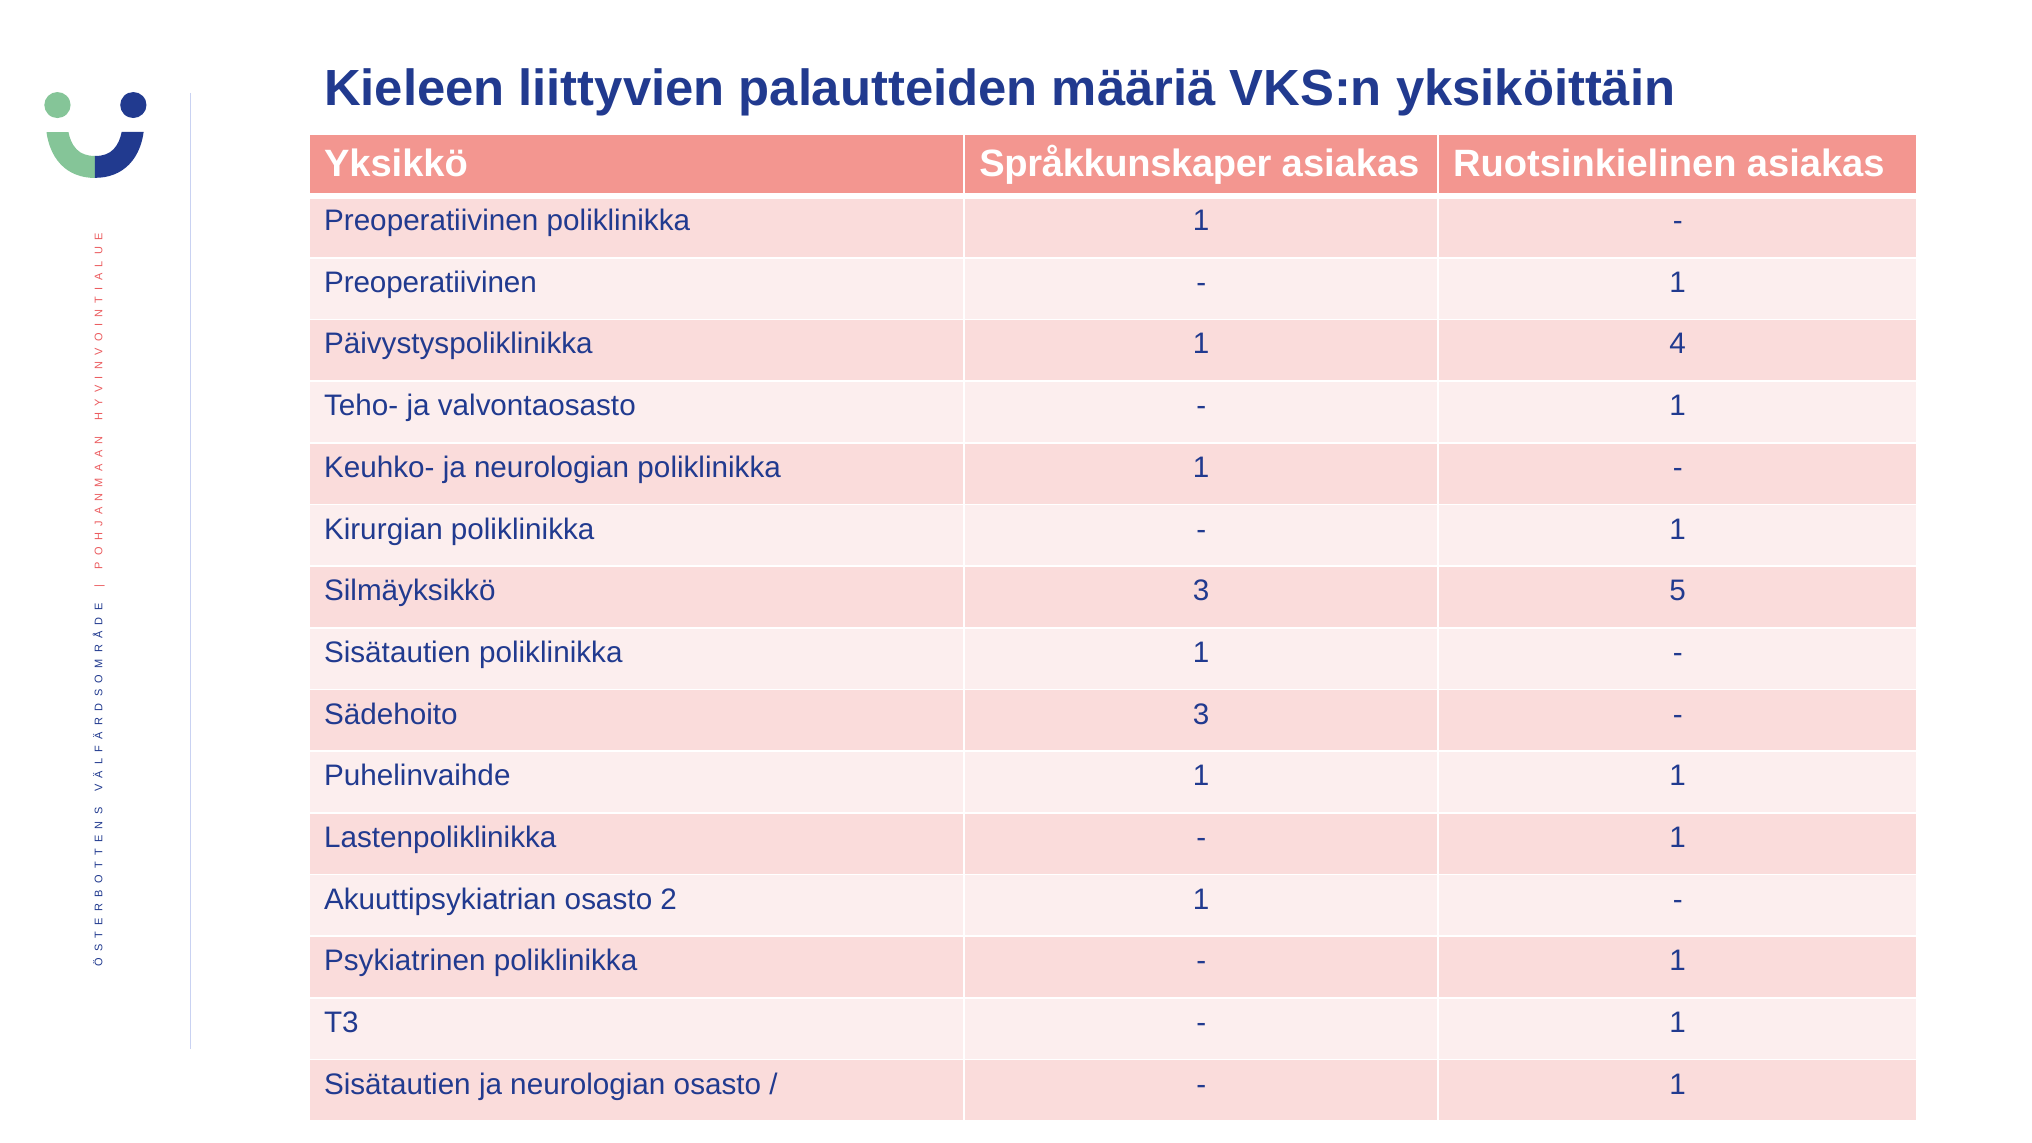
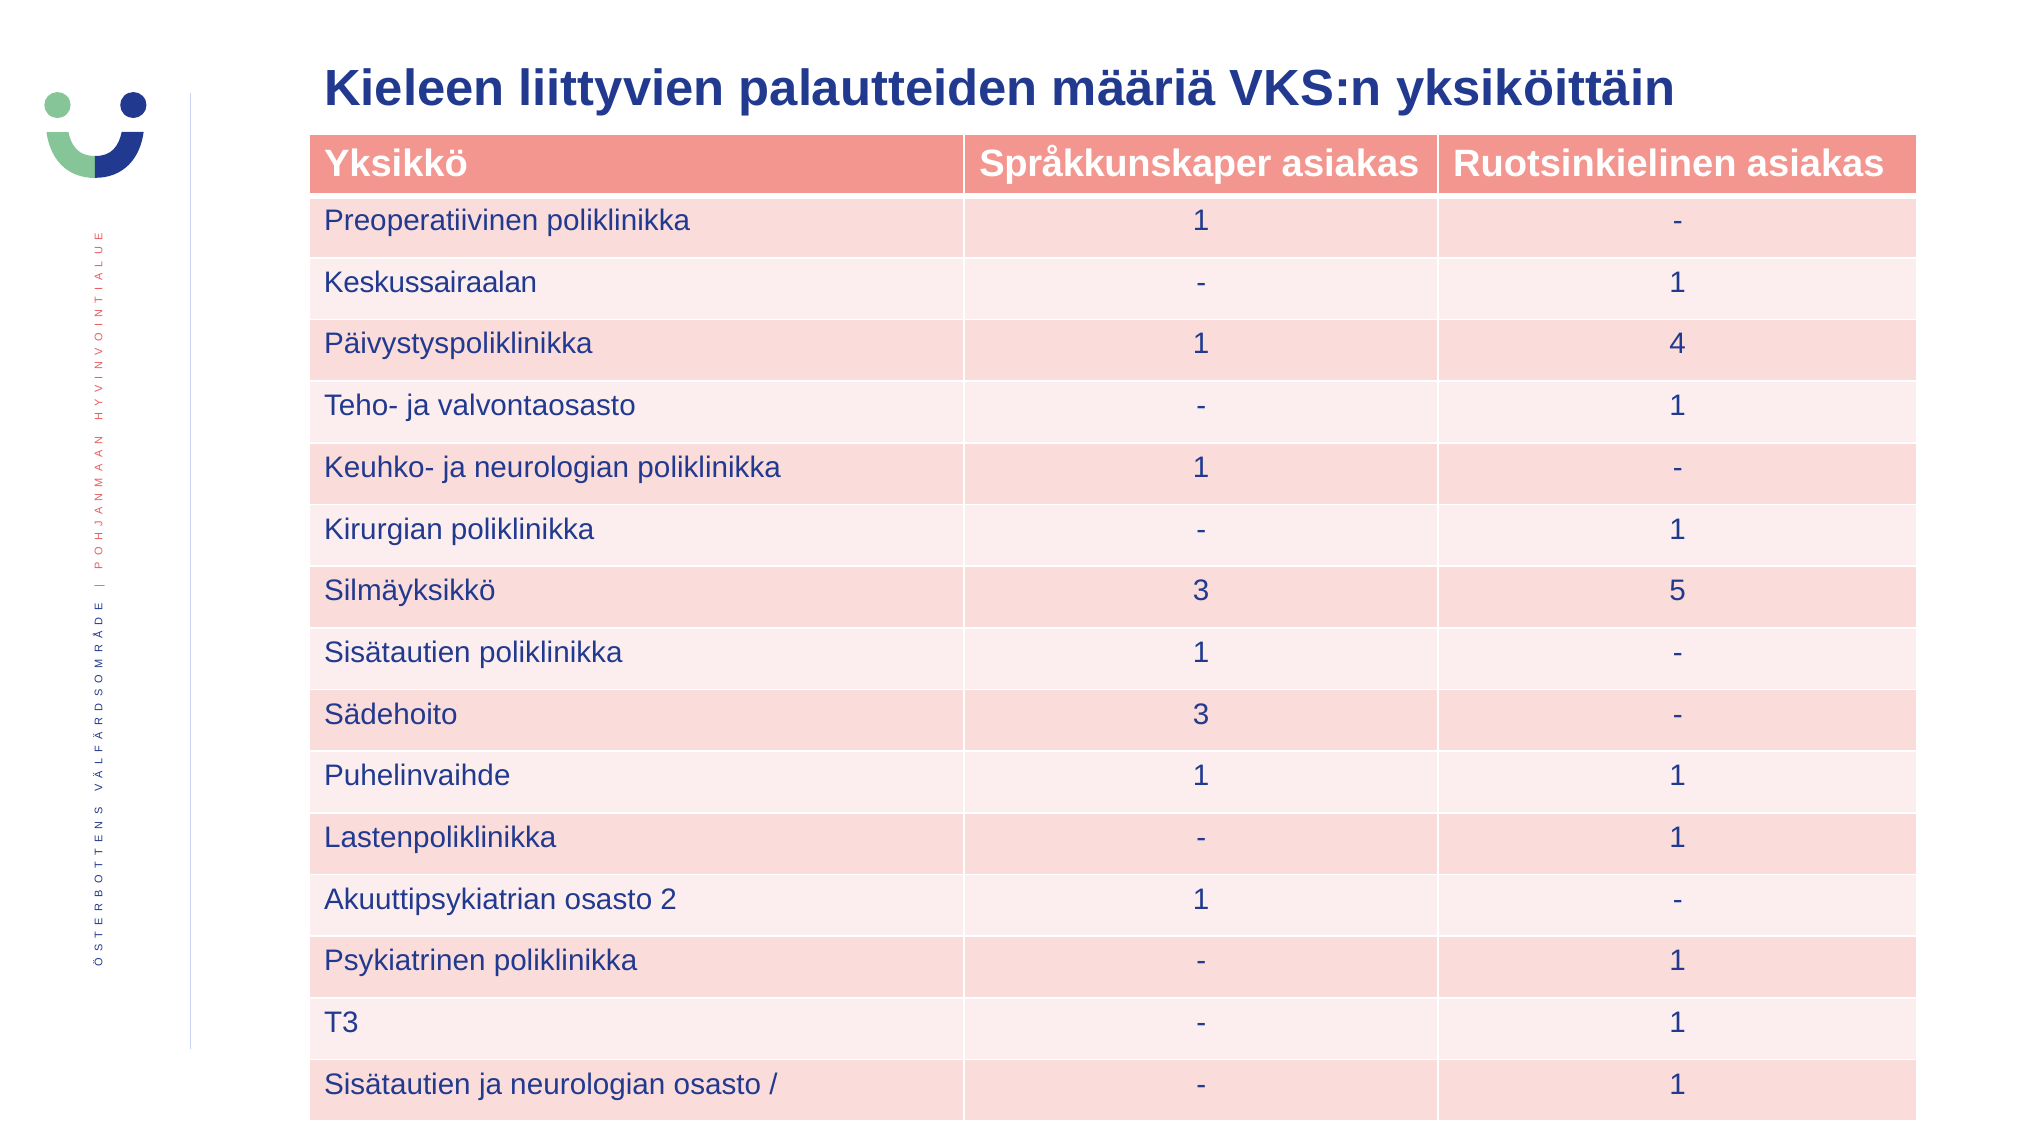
Preoperatiivinen: Preoperatiivinen -> Keskussairaalan (431, 283)
